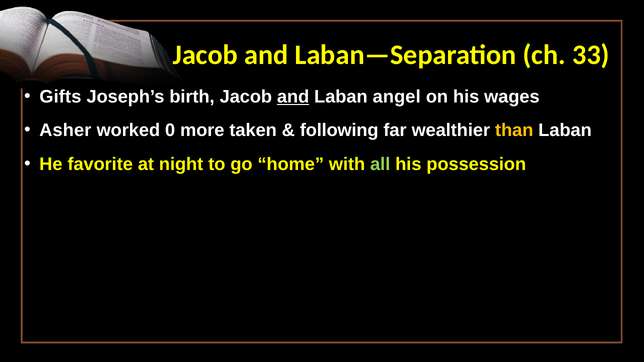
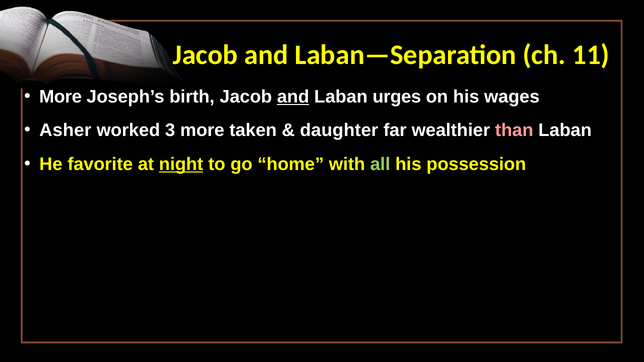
33: 33 -> 11 (591, 55)
Gifts: Gifts -> More (61, 97)
angel: angel -> urges (397, 97)
0: 0 -> 3 (170, 131)
following: following -> daughter (339, 131)
than colour: yellow -> pink (514, 131)
night underline: none -> present (181, 164)
